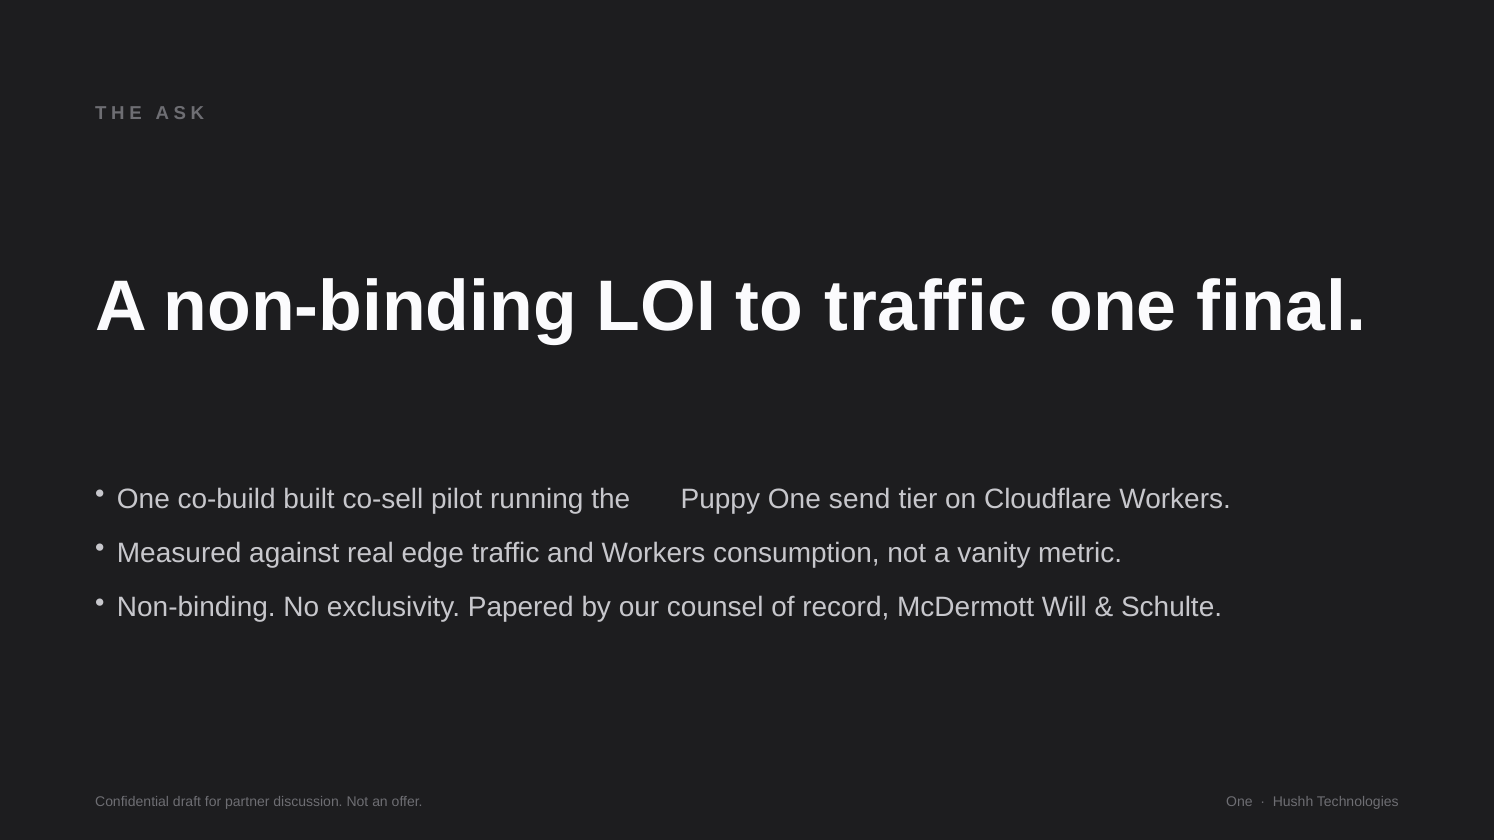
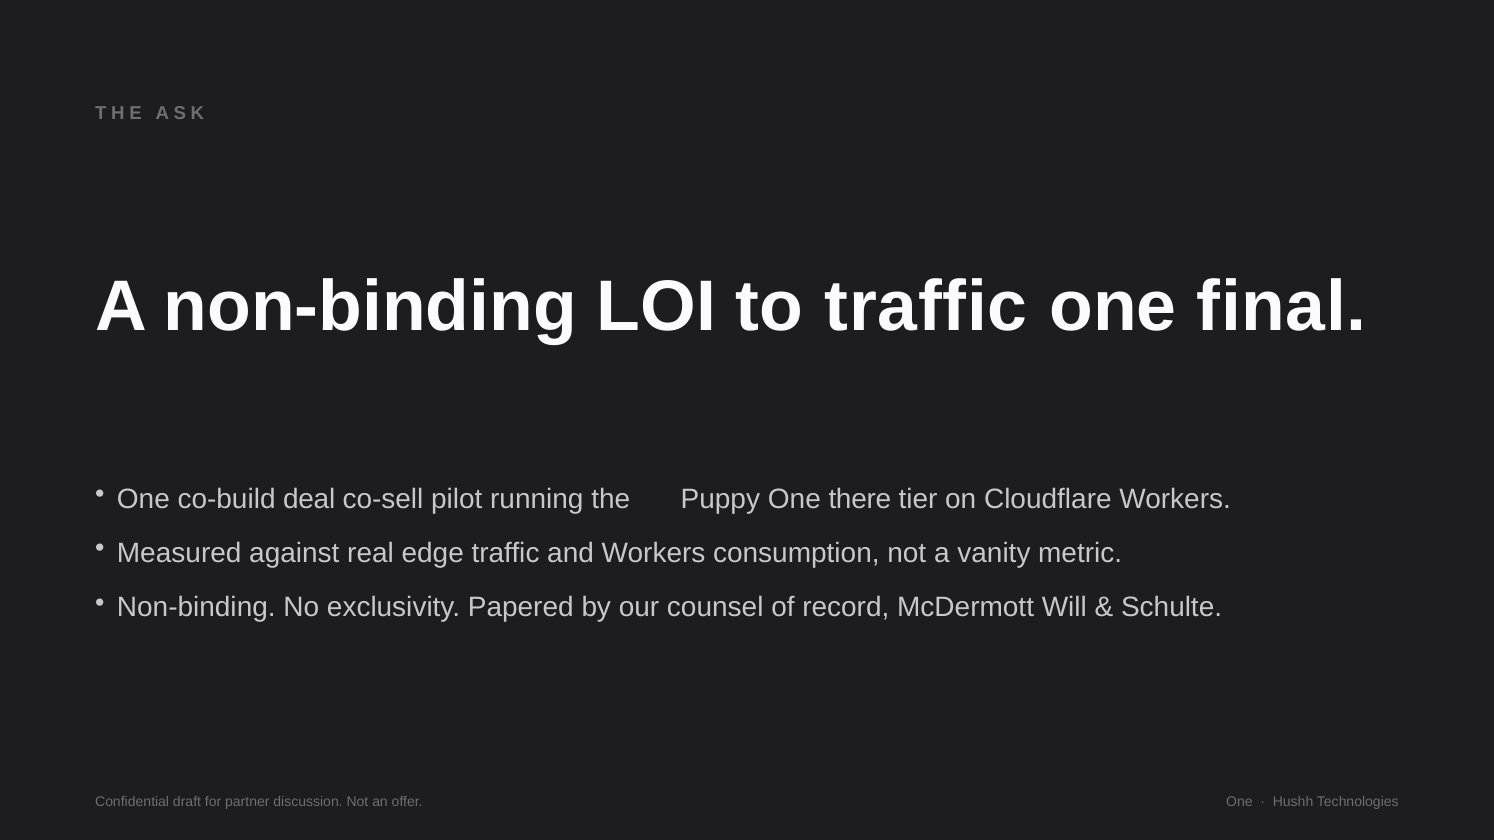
built: built -> deal (309, 499)
send: send -> there (860, 499)
